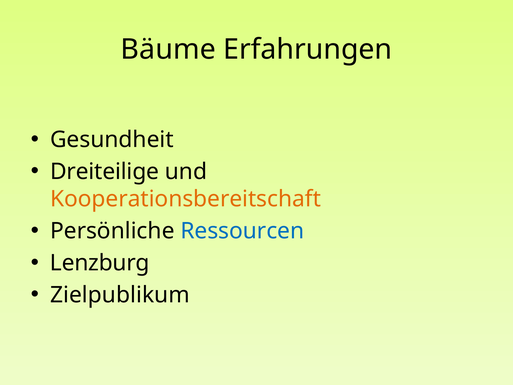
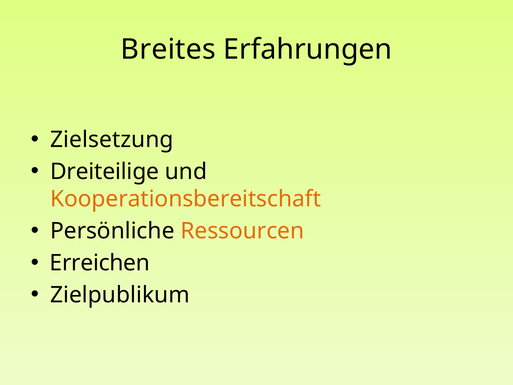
Bäume: Bäume -> Breites (168, 49)
Gesundheit: Gesundheit -> Zielsetzung (112, 140)
Ressourcen colour: blue -> orange (242, 231)
Lenzburg: Lenzburg -> Erreichen (100, 263)
